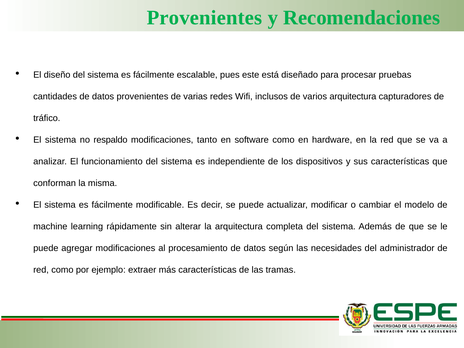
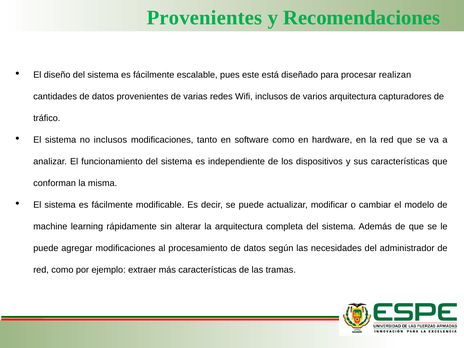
pruebas: pruebas -> realizan (395, 75)
no respaldo: respaldo -> inclusos (110, 140)
